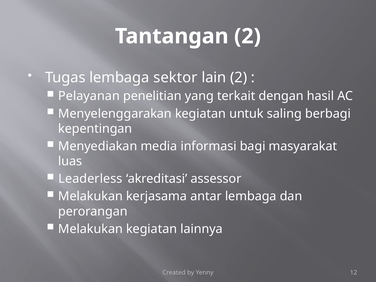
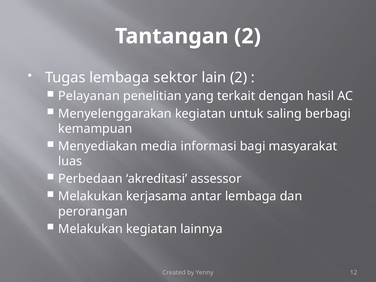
kepentingan: kepentingan -> kemampuan (95, 129)
Leaderless: Leaderless -> Perbedaan (90, 179)
